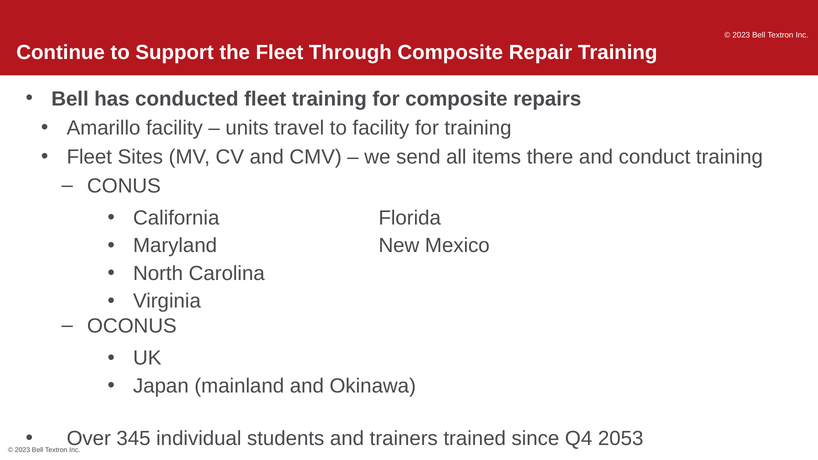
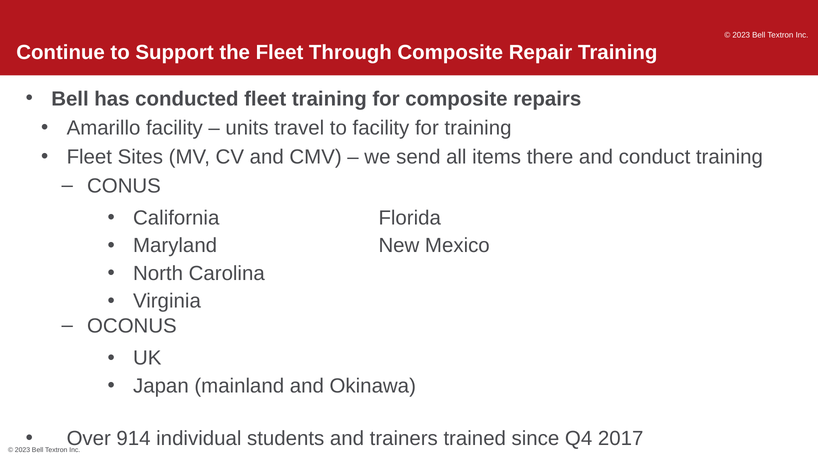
345: 345 -> 914 (134, 439)
2053: 2053 -> 2017 (621, 439)
